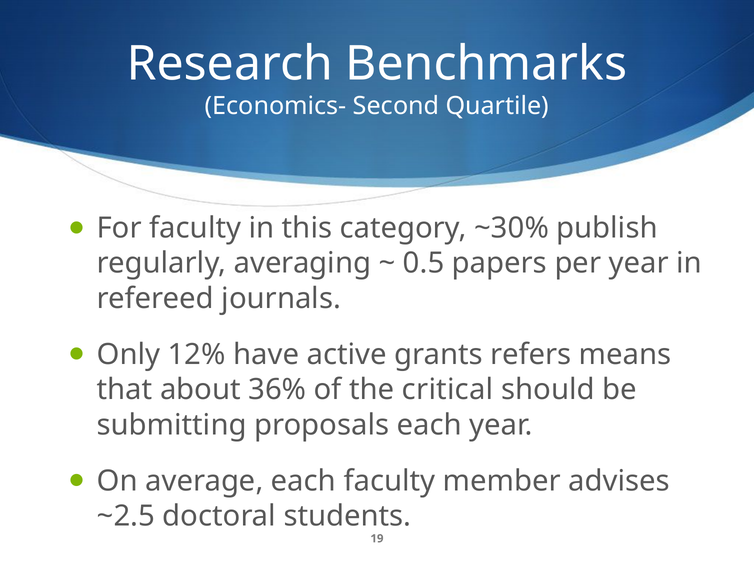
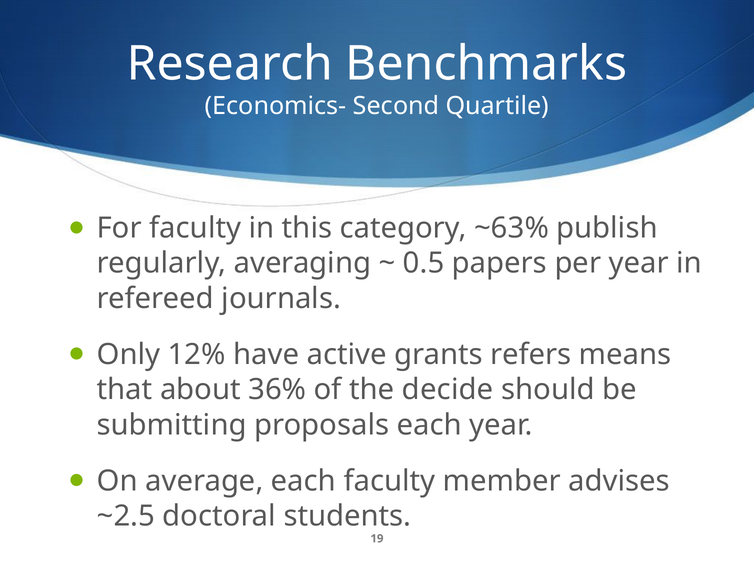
~30%: ~30% -> ~63% (512, 228)
critical: critical -> decide (448, 390)
